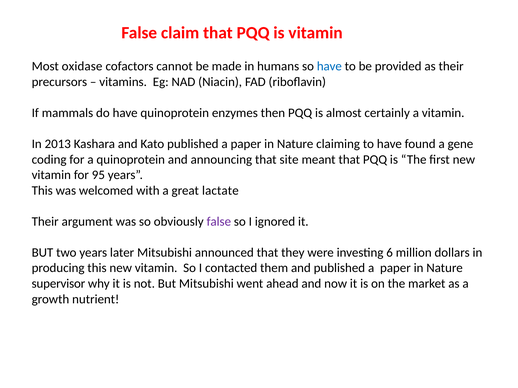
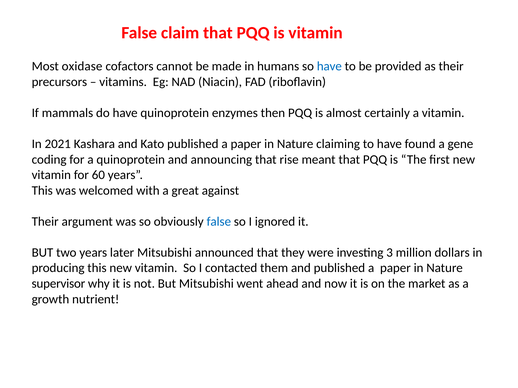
2013: 2013 -> 2021 (58, 144)
site: site -> rise (289, 160)
95: 95 -> 60 (98, 175)
lactate: lactate -> against (220, 191)
false colour: purple -> blue (219, 222)
6: 6 -> 3 (390, 253)
